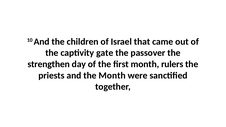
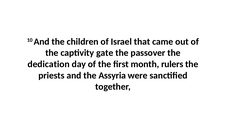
strengthen: strengthen -> dedication (49, 64)
the Month: Month -> Assyria (112, 76)
